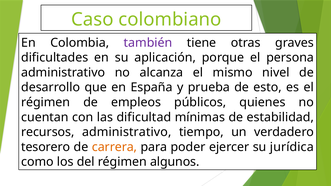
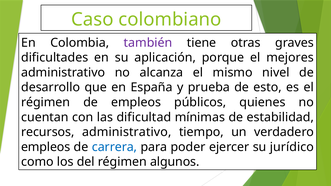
persona: persona -> mejores (290, 58)
tesorero: tesorero -> empleos (46, 147)
carrera colour: orange -> blue (114, 147)
jurídica: jurídica -> jurídico (292, 147)
